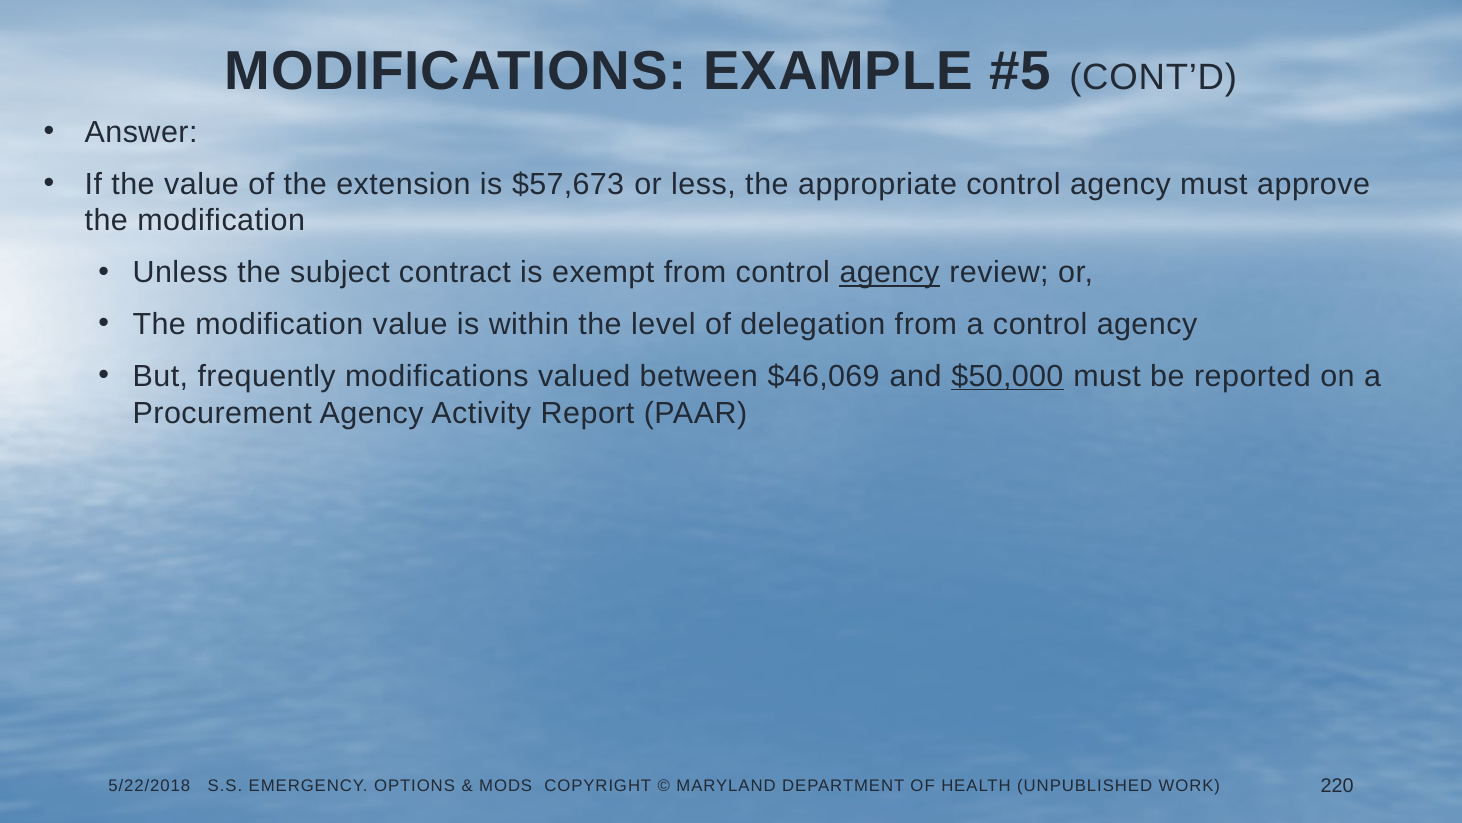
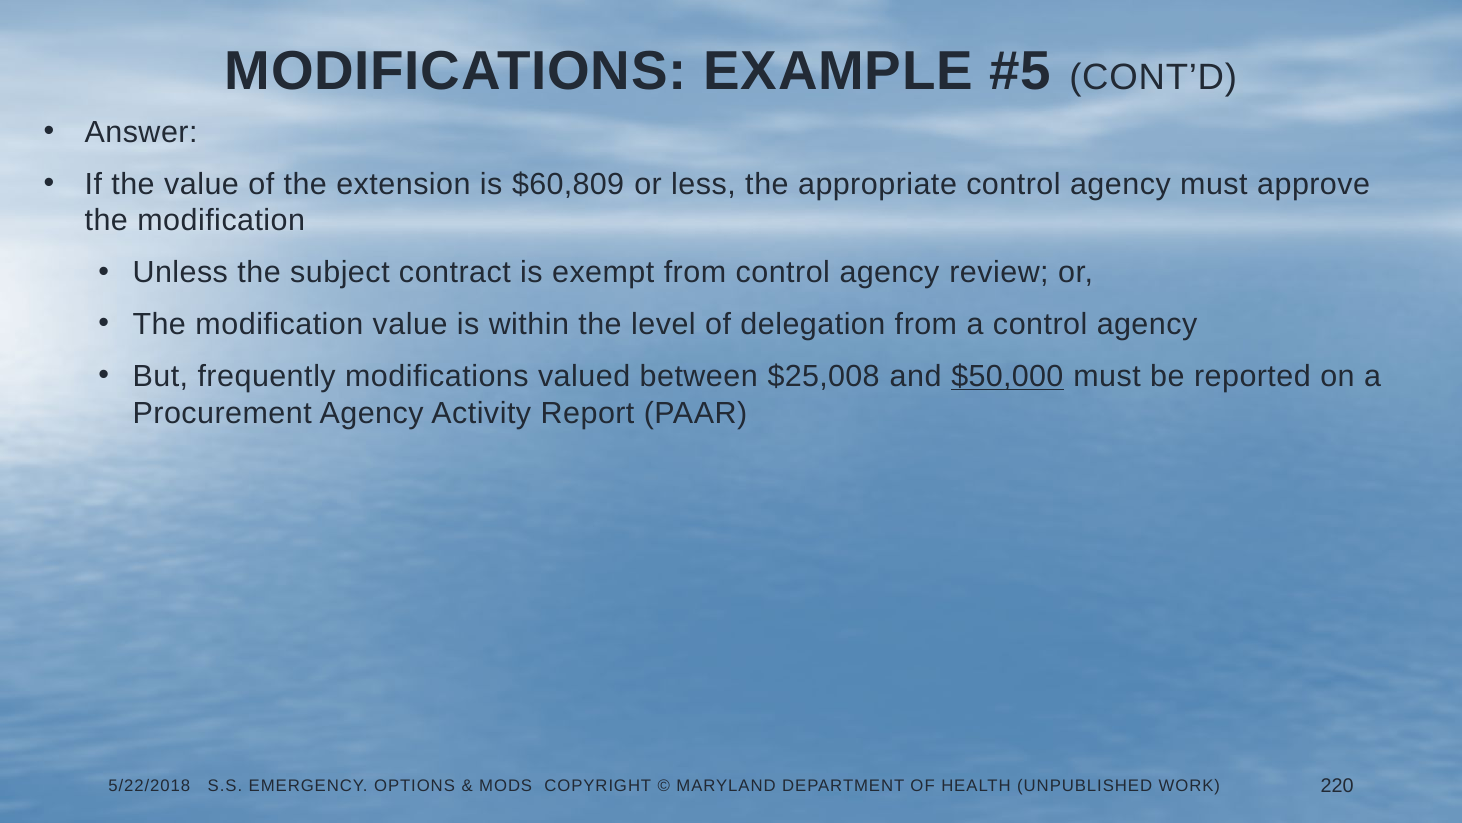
$57,673: $57,673 -> $60,809 (568, 184)
agency underline: present -> none (889, 272)
$46,069: $46,069 -> $25,008 (824, 376)
